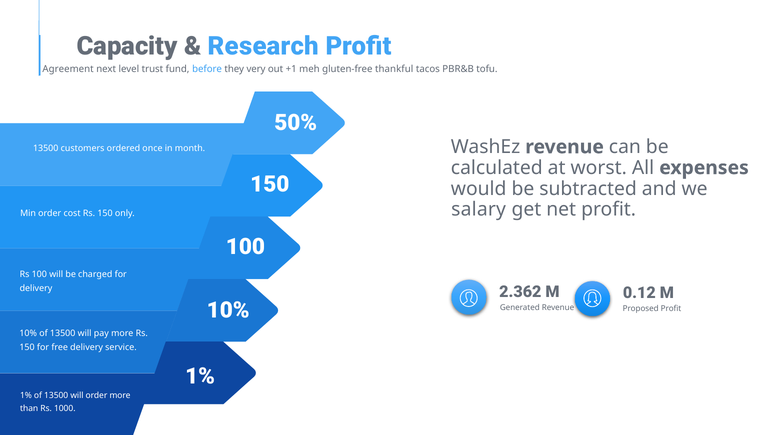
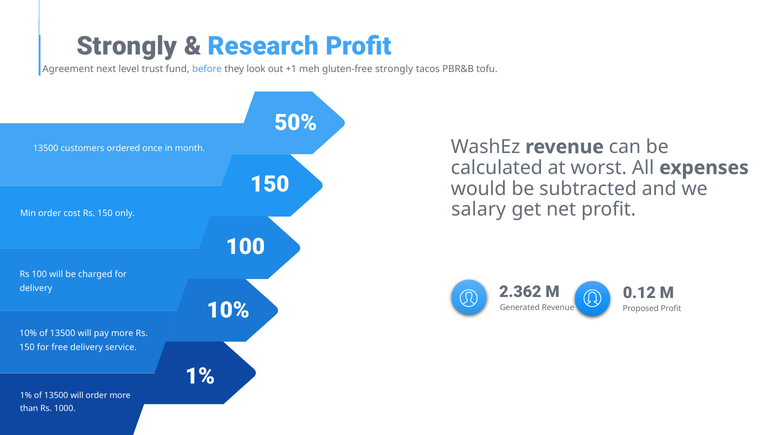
Capacity: Capacity -> Strongly (127, 46)
very: very -> look (256, 69)
gluten-free thankful: thankful -> strongly (394, 69)
